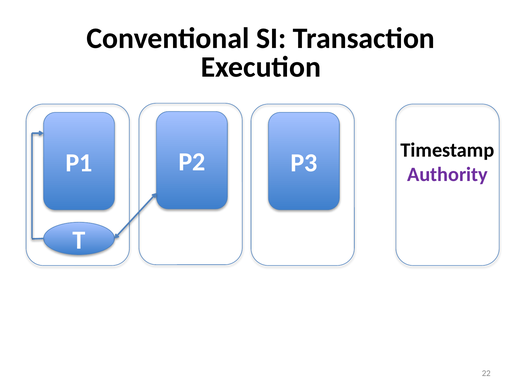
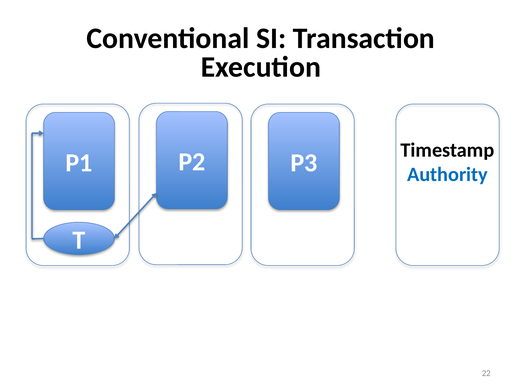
Authority colour: purple -> blue (447, 175)
